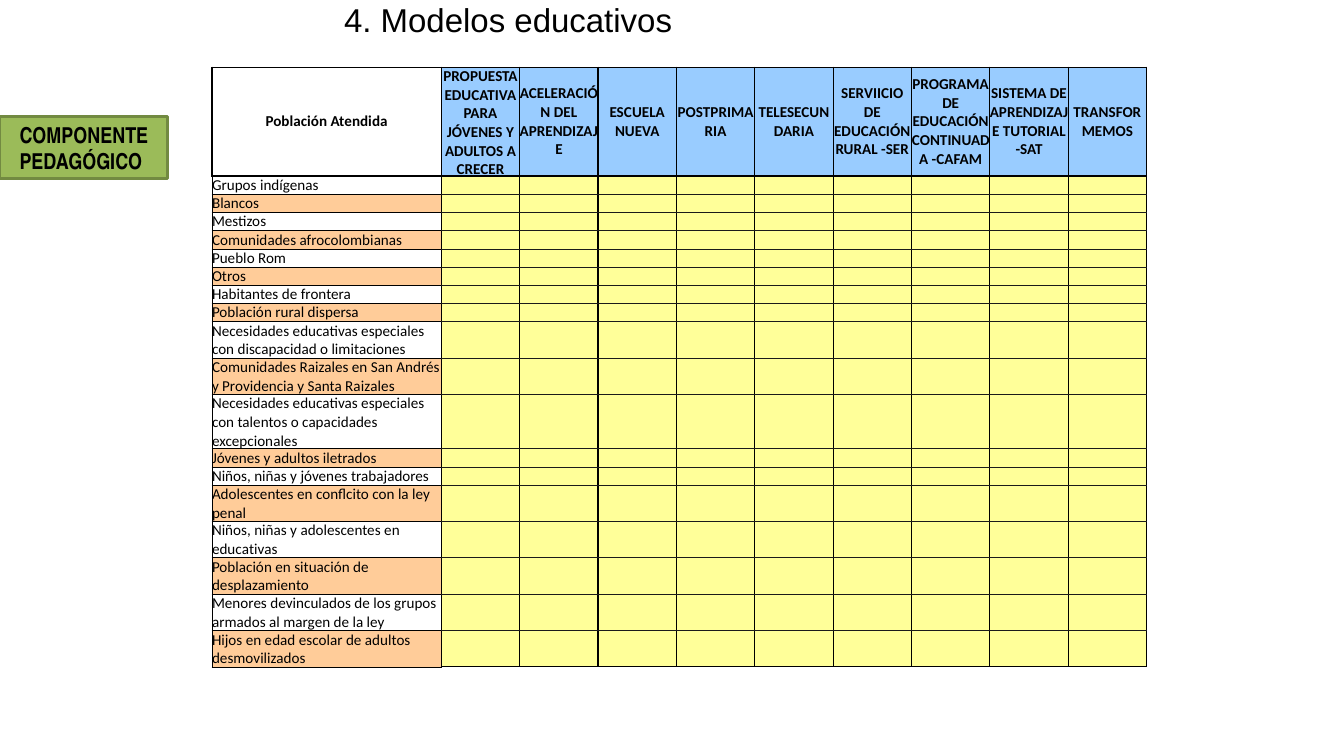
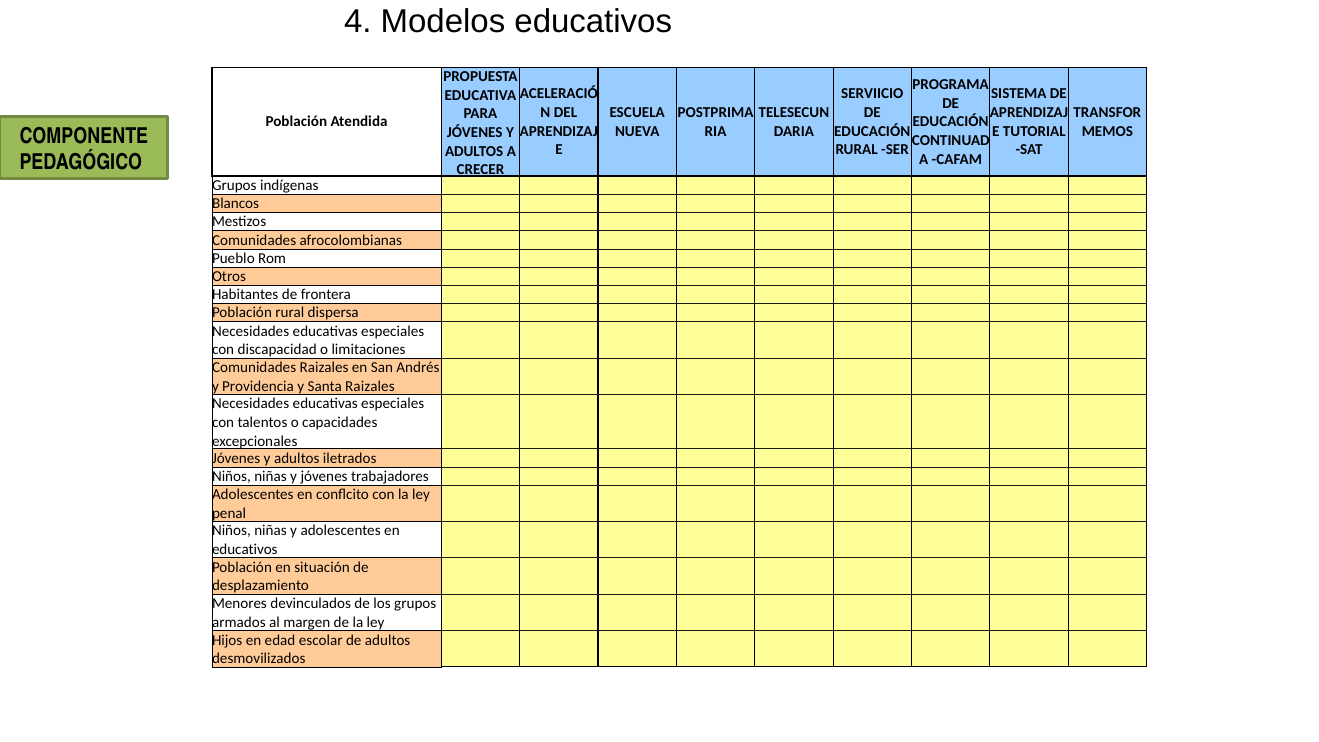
educativas: educativas -> educativos (245, 550)
